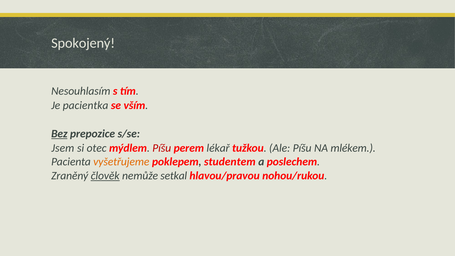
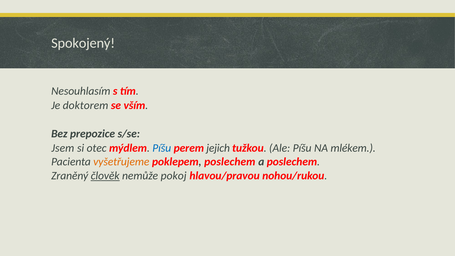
pacientka: pacientka -> doktorem (86, 105)
Bez underline: present -> none (59, 134)
Píšu colour: red -> blue (162, 148)
lékař: lékař -> jejich (218, 148)
poklepem studentem: studentem -> poslechem (230, 162)
setkal: setkal -> pokoj (174, 176)
